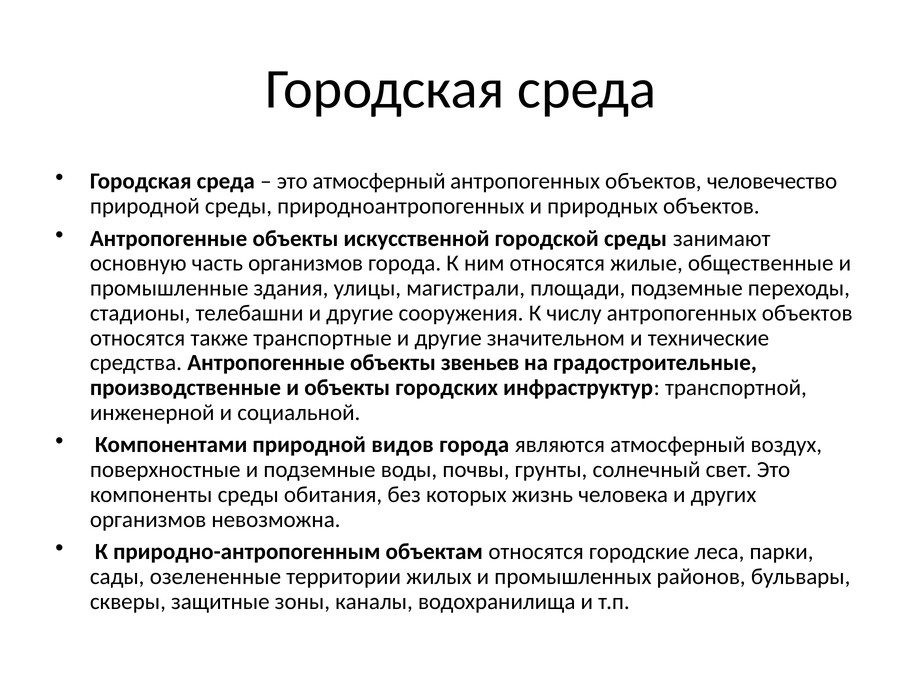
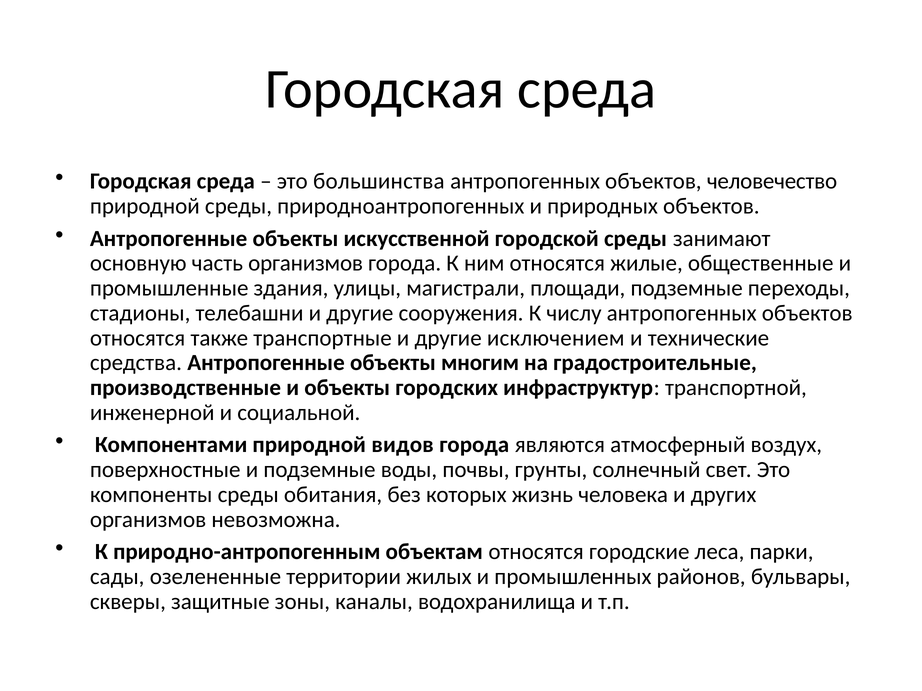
это атмосферный: атмосферный -> большинства (379, 181)
значительном: значительном -> исключением (556, 338)
звеньев: звеньев -> многим (480, 363)
